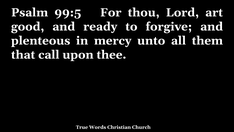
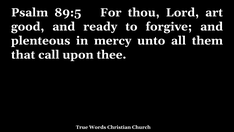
99:5: 99:5 -> 89:5 (68, 12)
